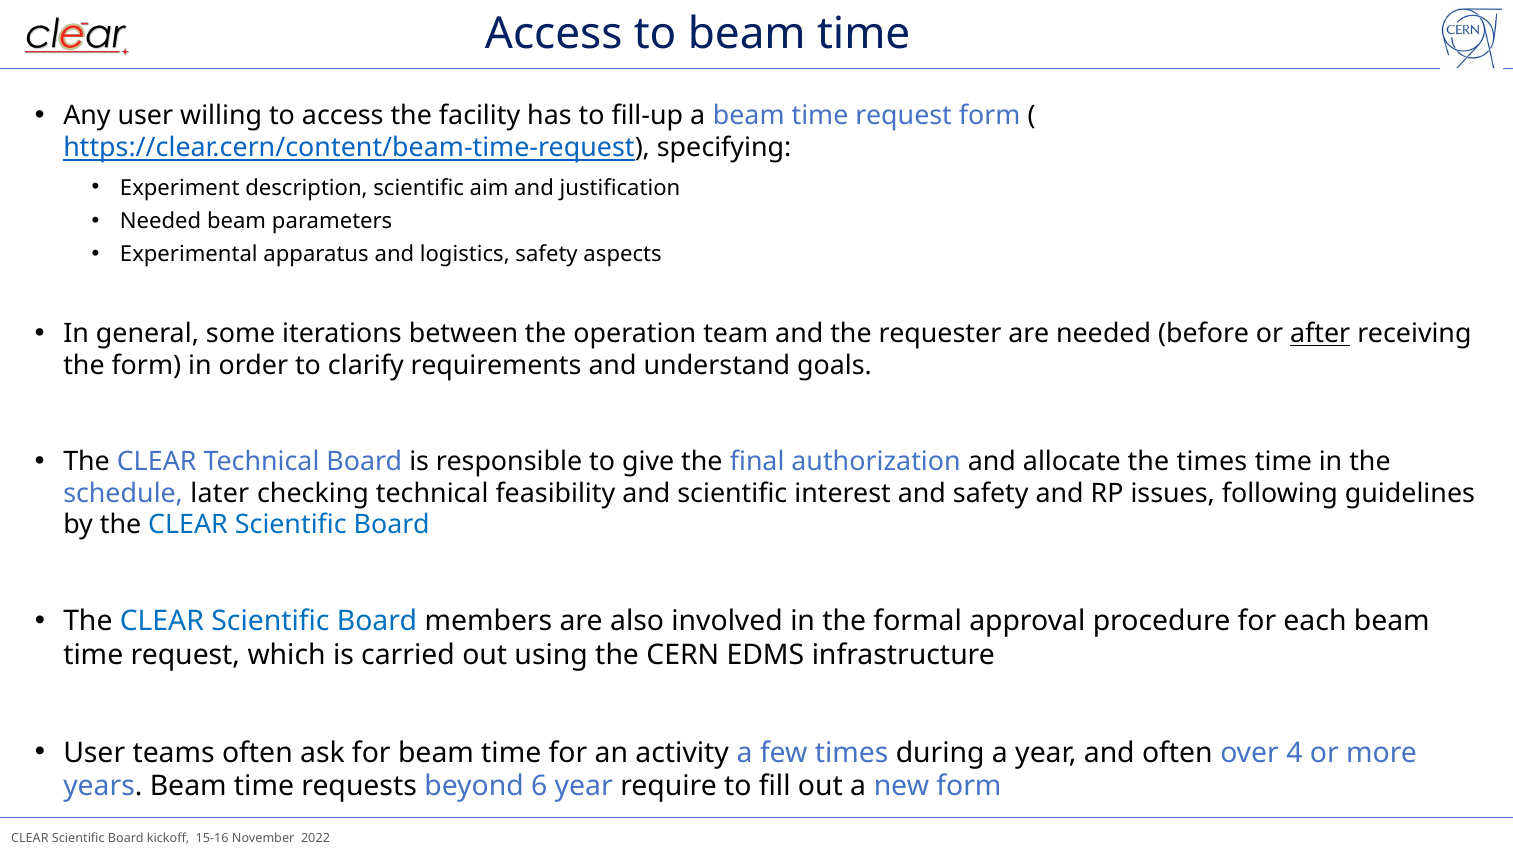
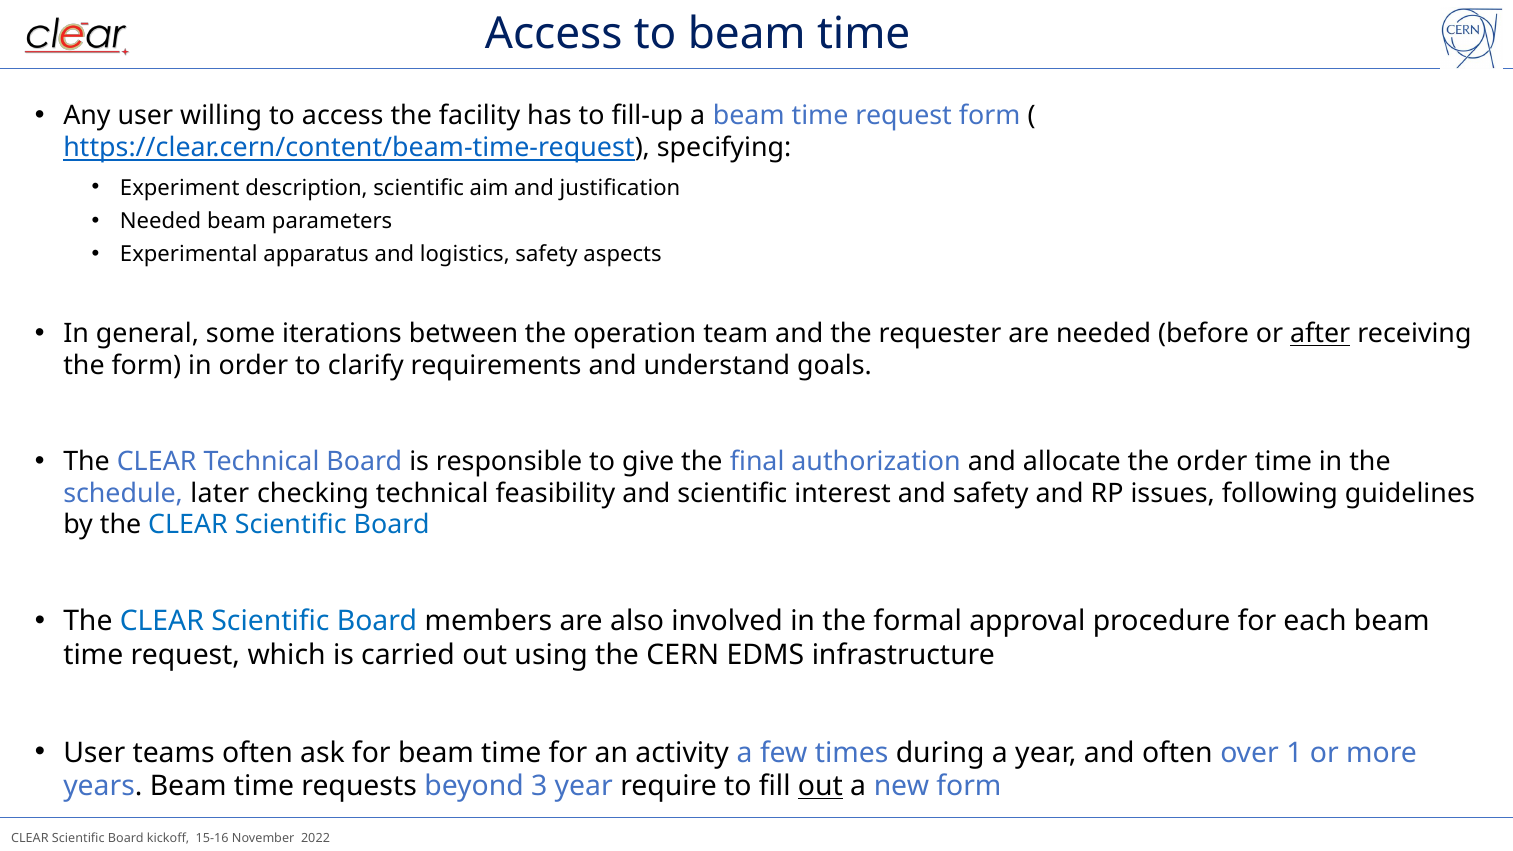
the times: times -> order (1212, 461)
4: 4 -> 1 (1294, 753)
6: 6 -> 3 (539, 786)
out underline: none -> present (820, 786)
